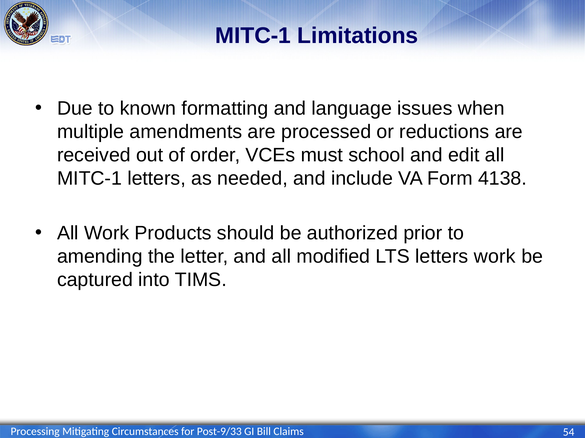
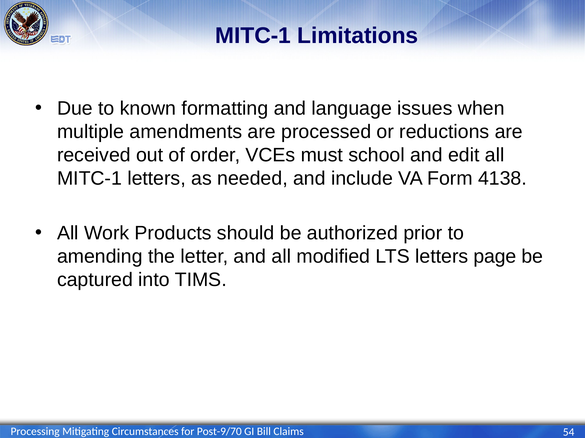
letters work: work -> page (495, 257)
Post-9/33: Post-9/33 -> Post-9/70 (219, 432)
